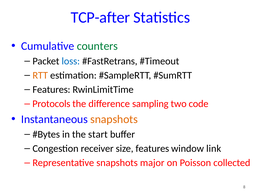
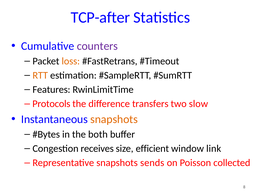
counters colour: green -> purple (97, 46)
loss colour: blue -> orange (71, 61)
sampling: sampling -> transfers (150, 104)
code: code -> slow (198, 104)
start: start -> both (98, 134)
receiver: receiver -> receives (97, 148)
size features: features -> efficient (152, 148)
major: major -> sends (152, 163)
